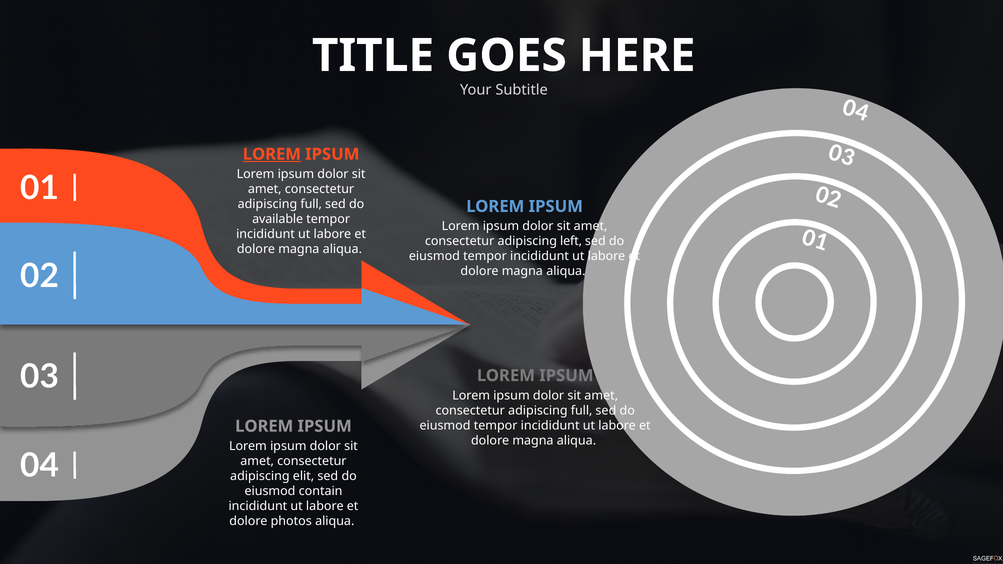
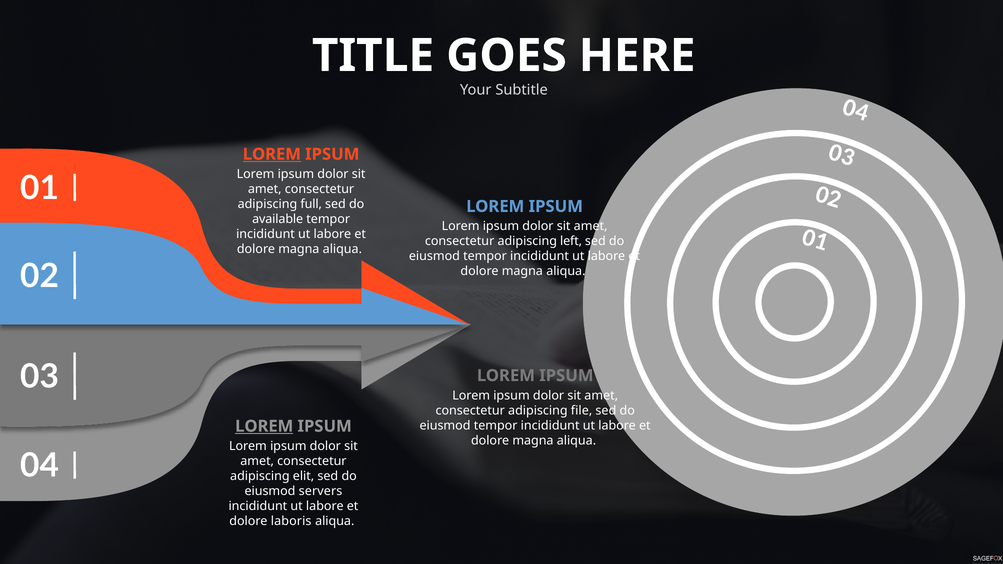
full: full -> file (582, 411)
LOREM underline: none -> present (264, 426)
contain: contain -> servers (321, 491)
photos: photos -> laboris (291, 521)
